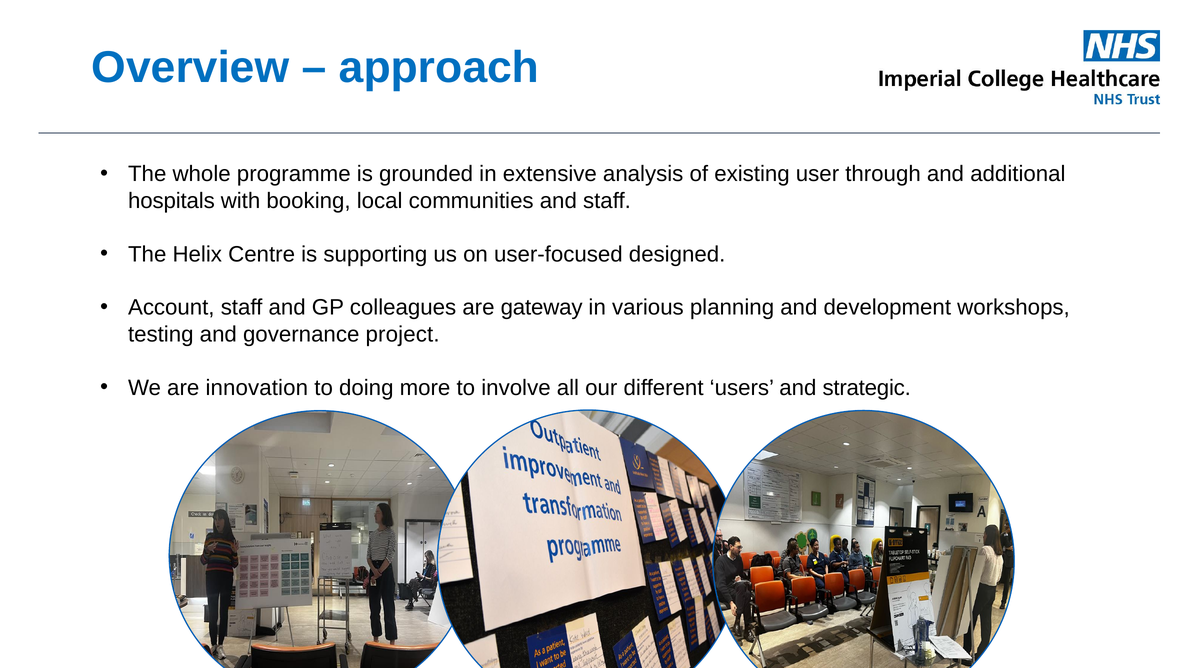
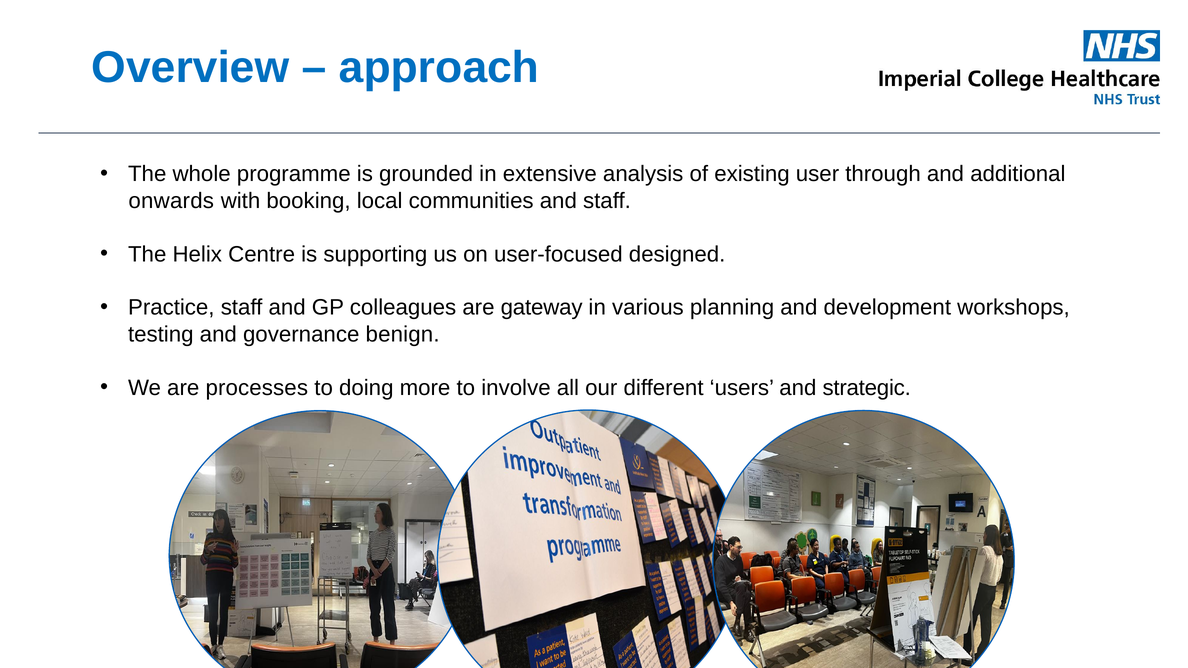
hospitals: hospitals -> onwards (171, 201)
Account: Account -> Practice (171, 308)
project: project -> benign (403, 334)
innovation: innovation -> processes (257, 388)
